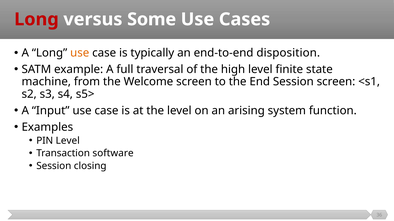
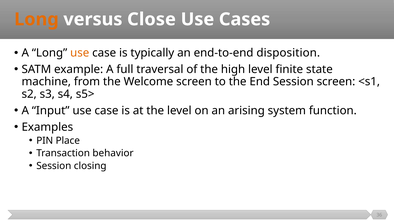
Long colour: red -> orange (36, 19)
Some: Some -> Close (151, 19)
PIN Level: Level -> Place (68, 141)
software: software -> behavior (113, 154)
